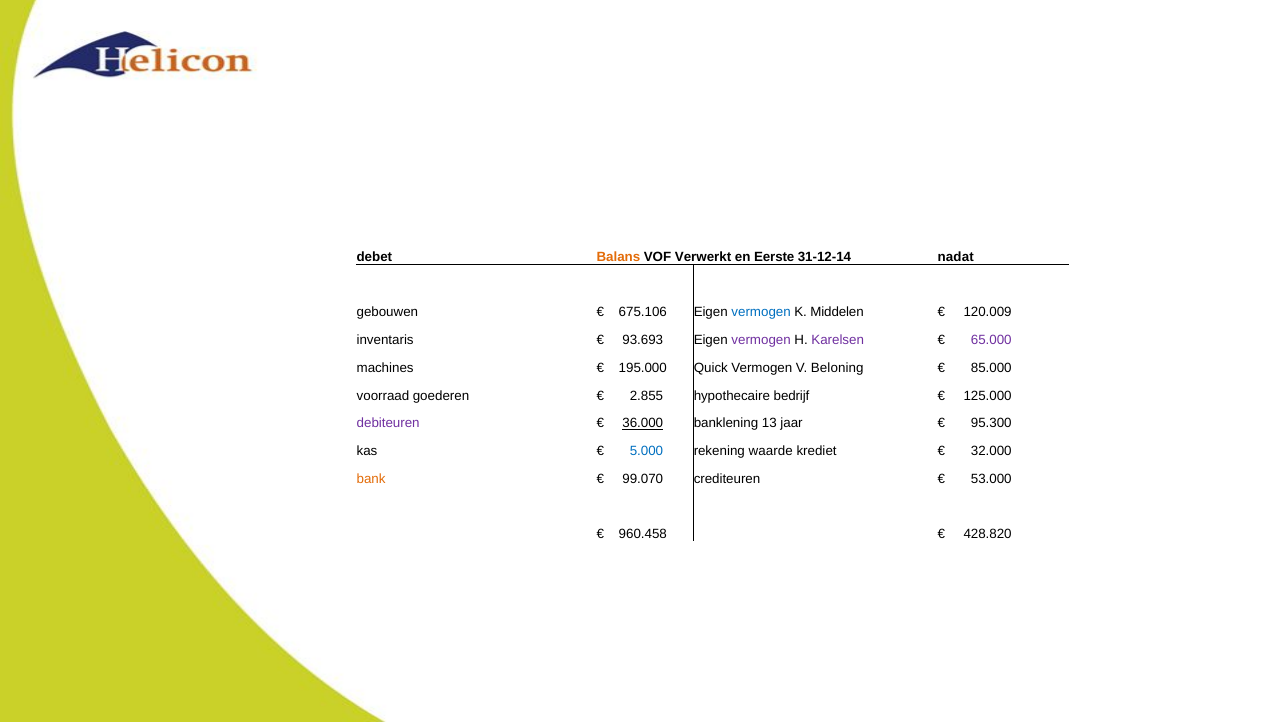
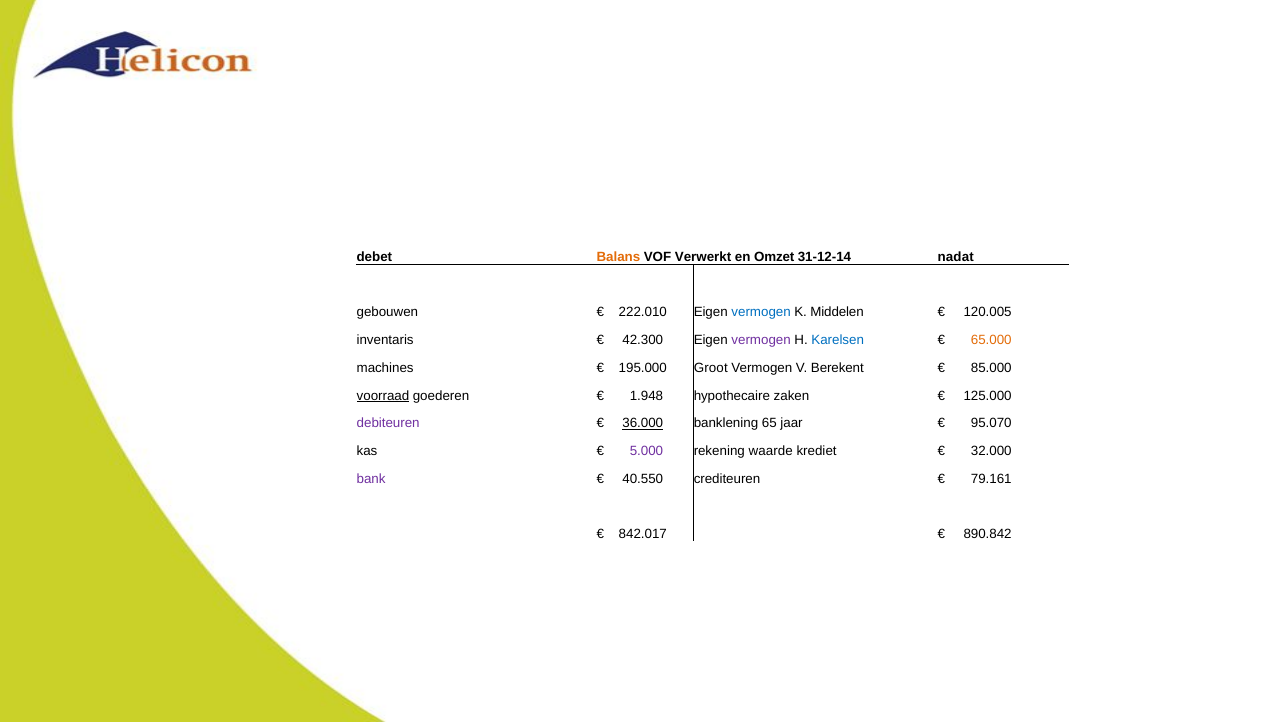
Eerste: Eerste -> Omzet (774, 257)
675.106: 675.106 -> 222.010 (643, 313)
120.009: 120.009 -> 120.005 (988, 313)
93.693: 93.693 -> 42.300 (643, 340)
Karelsen colour: purple -> blue (838, 340)
65.000 colour: purple -> orange (991, 340)
Quick: Quick -> Groot (711, 368)
Beloning: Beloning -> Berekent (837, 368)
voorraad underline: none -> present (383, 396)
2.855: 2.855 -> 1.948 (646, 396)
bedrijf: bedrijf -> zaken (791, 396)
13: 13 -> 65 (769, 424)
95.300: 95.300 -> 95.070 (991, 424)
5.000 colour: blue -> purple (646, 451)
bank colour: orange -> purple (371, 479)
99.070: 99.070 -> 40.550 (643, 479)
53.000: 53.000 -> 79.161 (991, 479)
960.458: 960.458 -> 842.017 (643, 534)
428.820: 428.820 -> 890.842 (988, 534)
